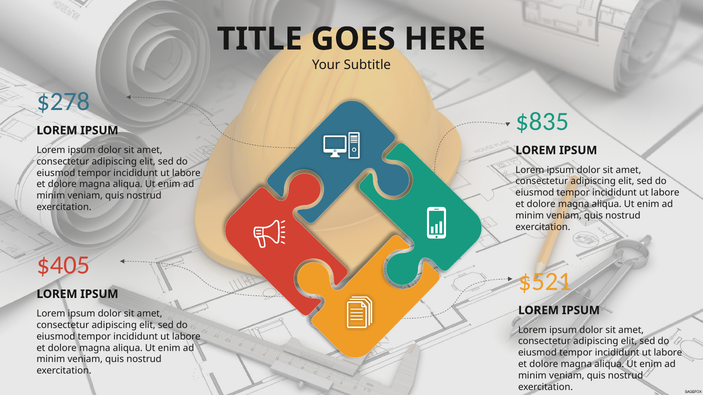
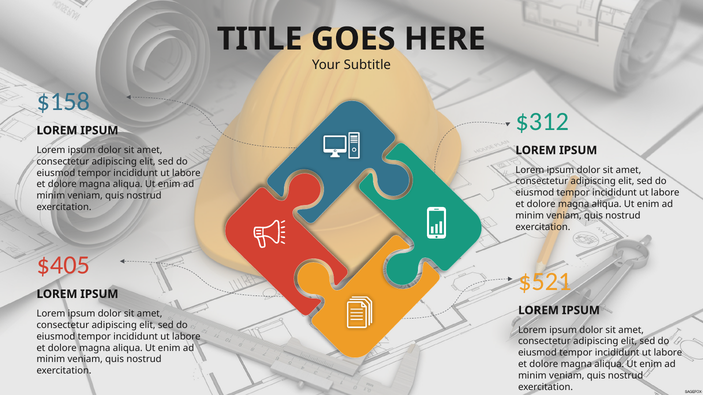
$278: $278 -> $158 (63, 102)
$835: $835 -> $312 (542, 122)
